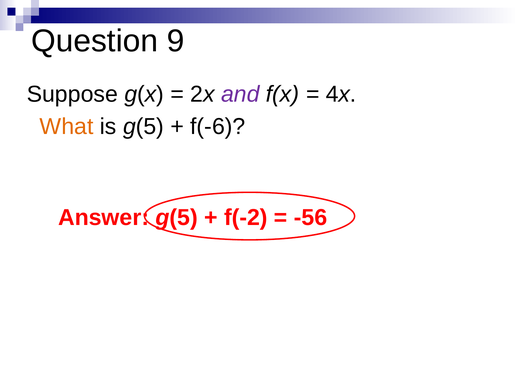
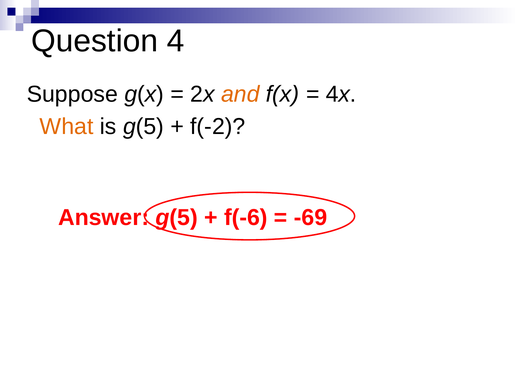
9: 9 -> 4 (176, 41)
and colour: purple -> orange (240, 94)
f(-6: f(-6 -> f(-2 (218, 126)
f(-2: f(-2 -> f(-6 (246, 218)
-56: -56 -> -69 (311, 218)
